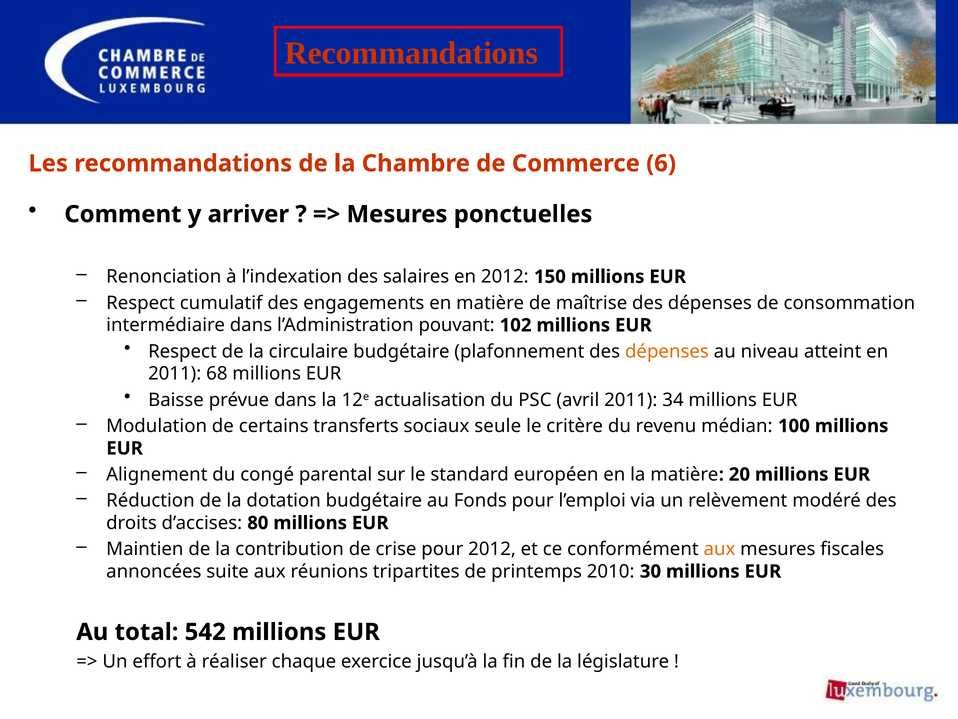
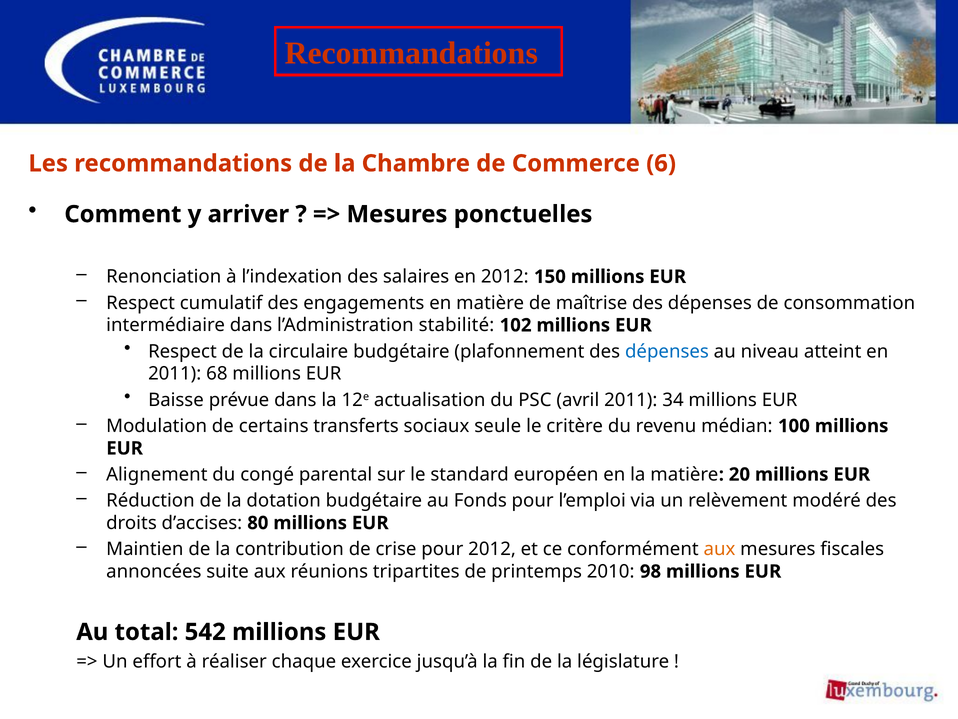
pouvant: pouvant -> stabilité (456, 325)
dépenses colour: orange -> blue (667, 351)
30: 30 -> 98 (650, 571)
